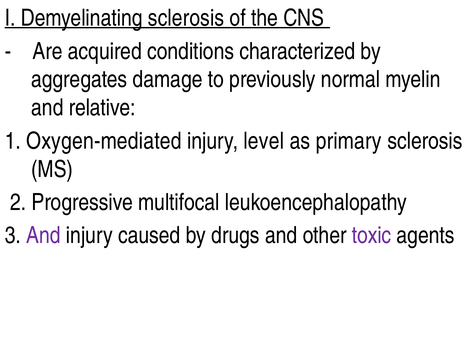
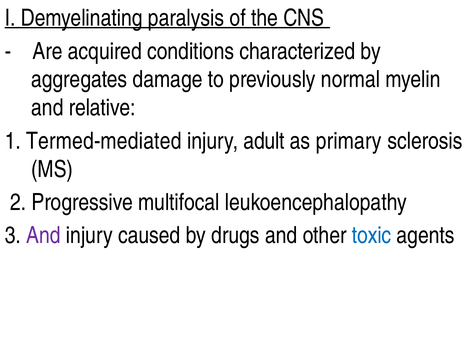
Demyelinating sclerosis: sclerosis -> paralysis (186, 18)
Oxygen-mediated: Oxygen-mediated -> Termed-mediated (104, 141)
level: level -> adult (264, 141)
toxic colour: purple -> blue (372, 235)
